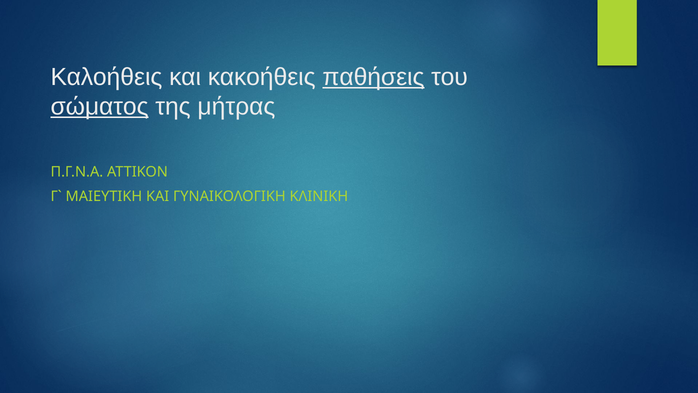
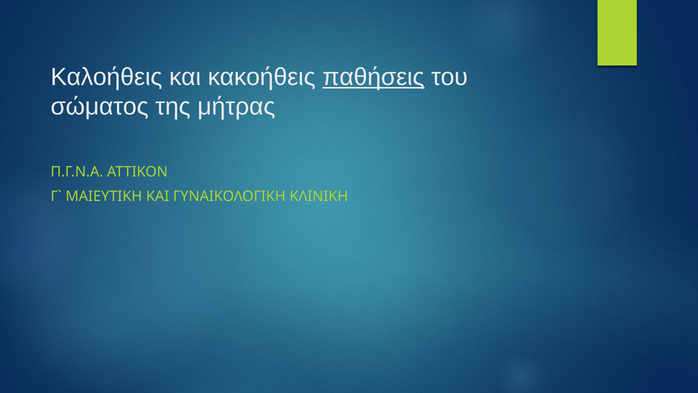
σώματος underline: present -> none (100, 107)
